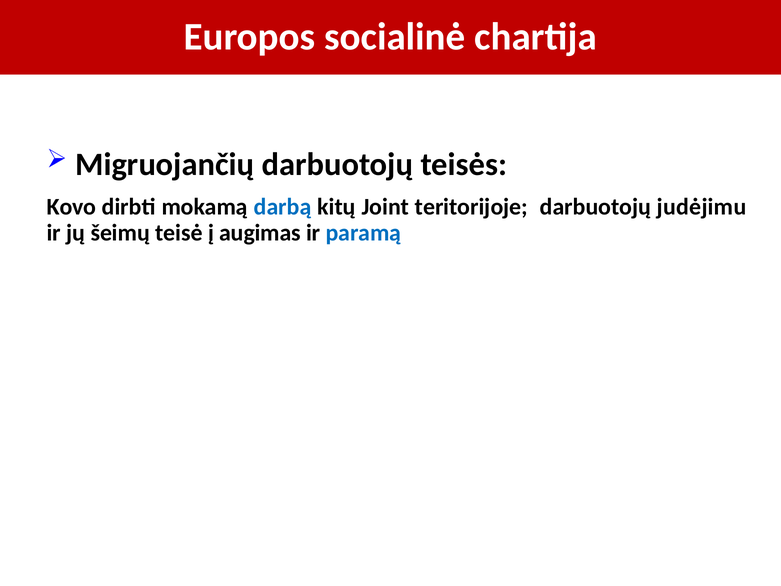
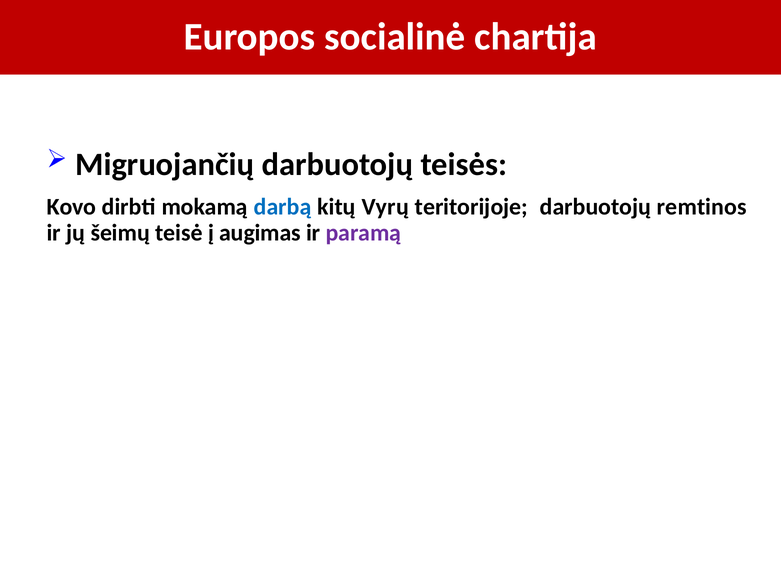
Joint: Joint -> Vyrų (385, 207)
judėjimu: judėjimu -> remtinos (702, 207)
paramą colour: blue -> purple (363, 233)
